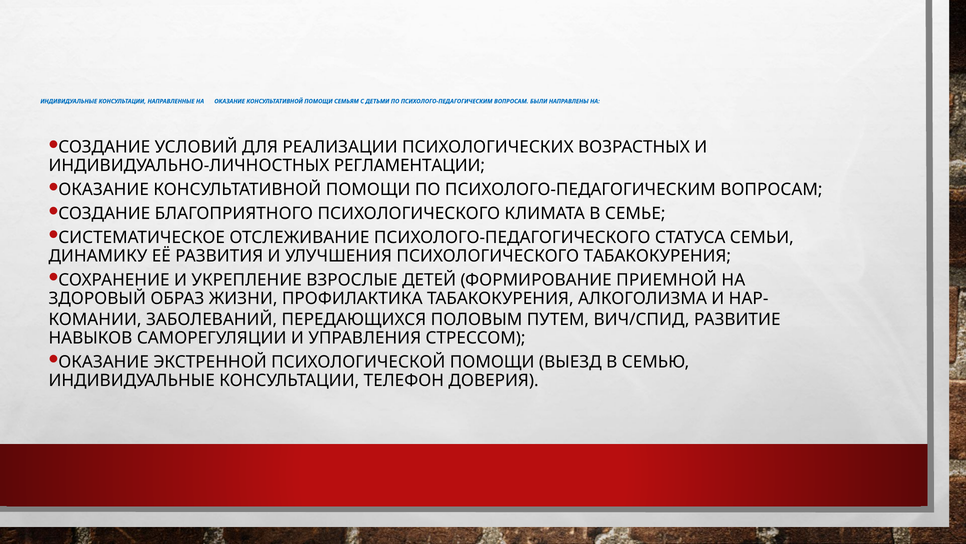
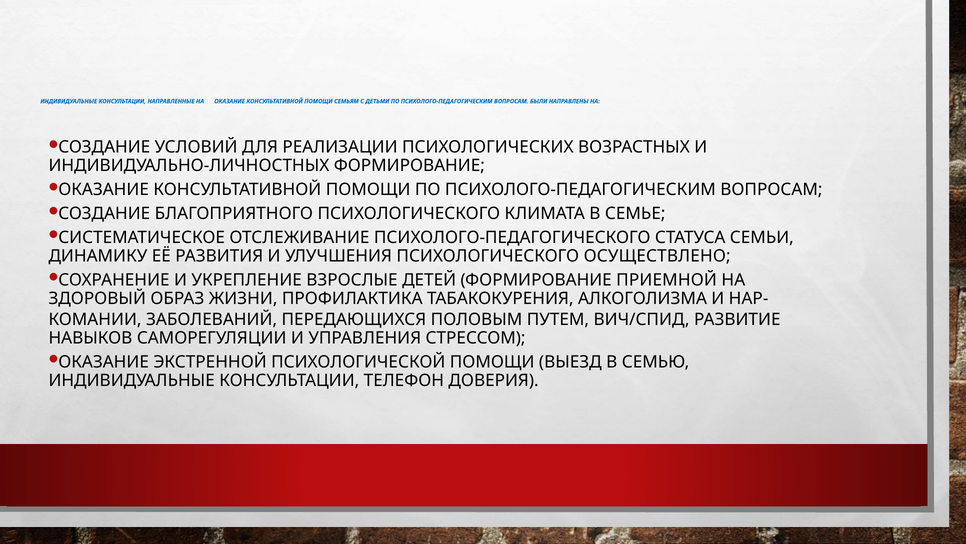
ИНДИВИДУАЛЬНО-ЛИЧНОСТНЫХ РЕГЛАМЕНТАЦИИ: РЕГЛАМЕНТАЦИИ -> ФОРМИРОВАНИЕ (409, 165)
ПСИХОЛОГИЧЕСКОГО ТАБАКОКУРЕНИЯ: ТАБАКОКУРЕНИЯ -> ОСУЩЕСТВЛЕНО (657, 256)
